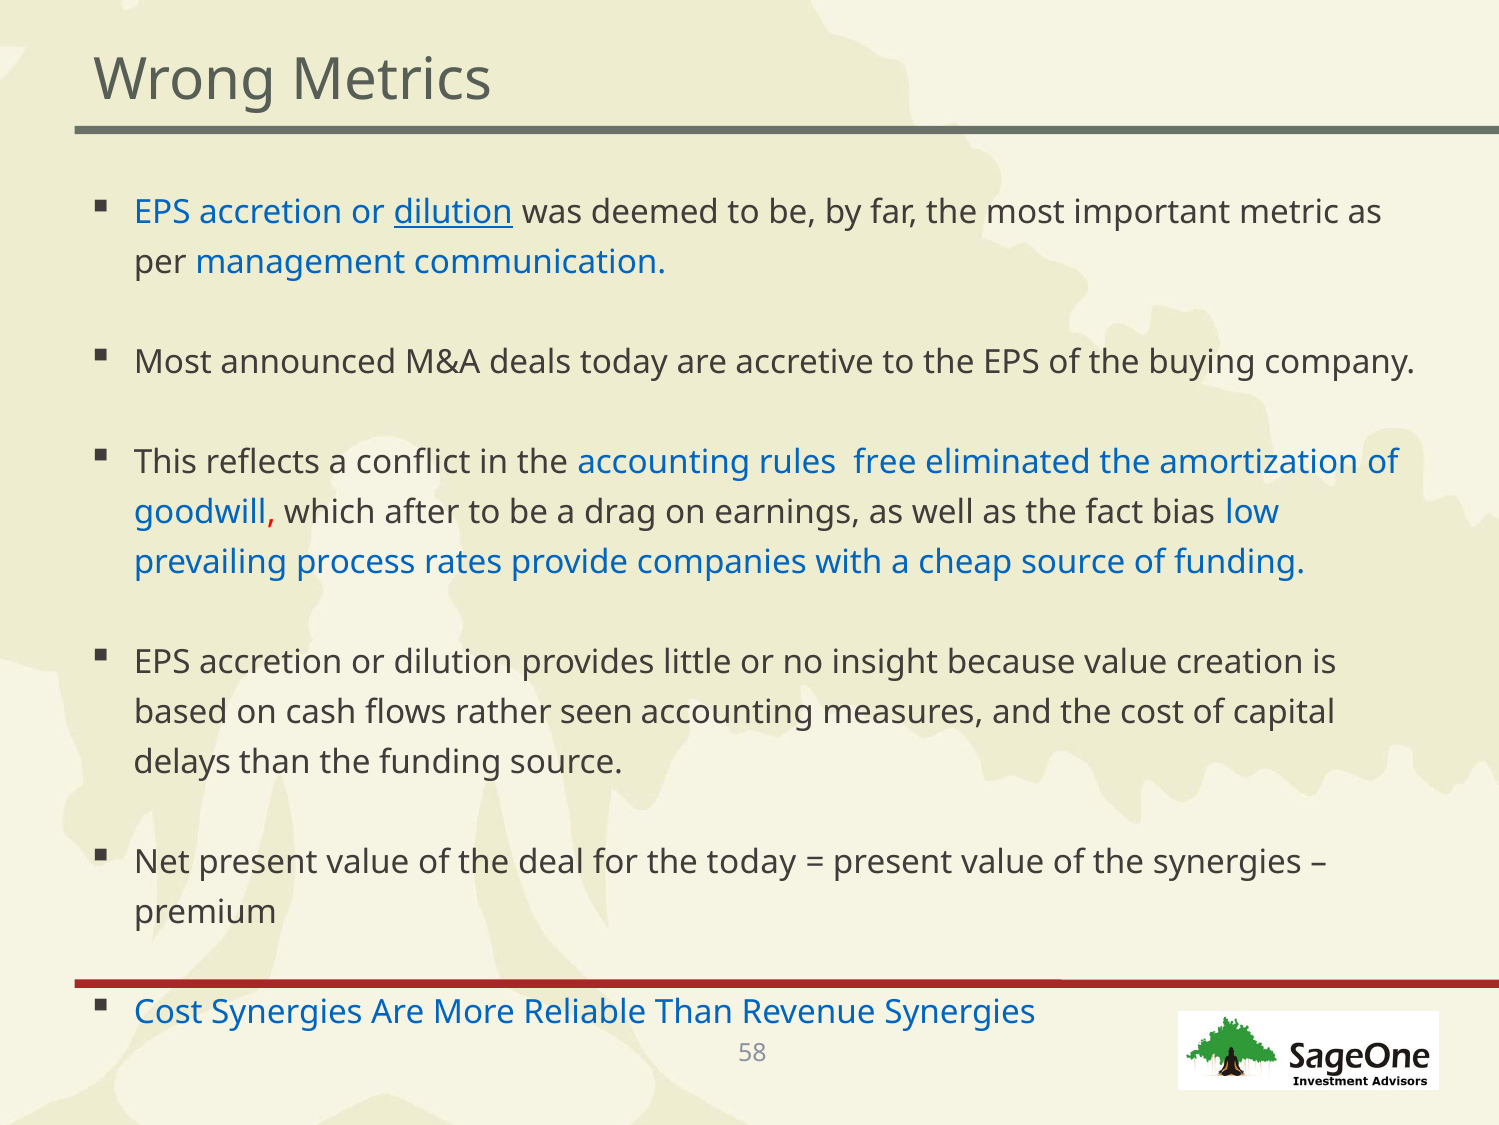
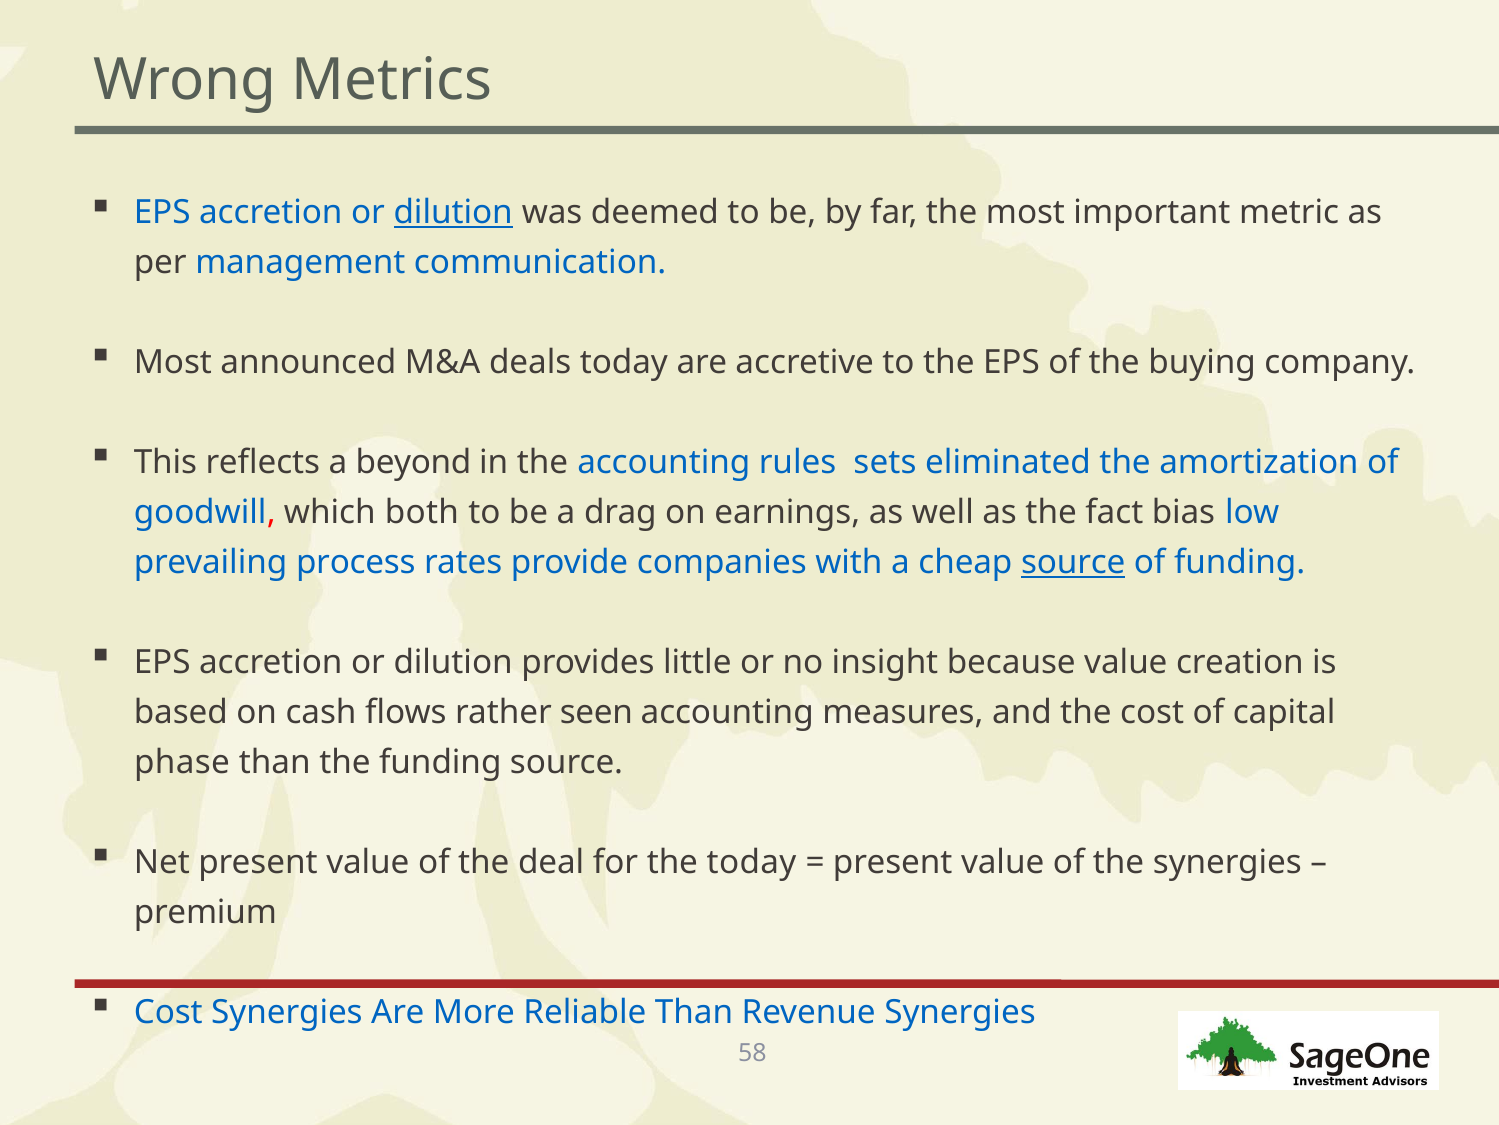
conflict: conflict -> beyond (413, 462)
free: free -> sets (885, 462)
after: after -> both (422, 512)
source underline: none -> present (1073, 562)
delays: delays -> phase (182, 762)
